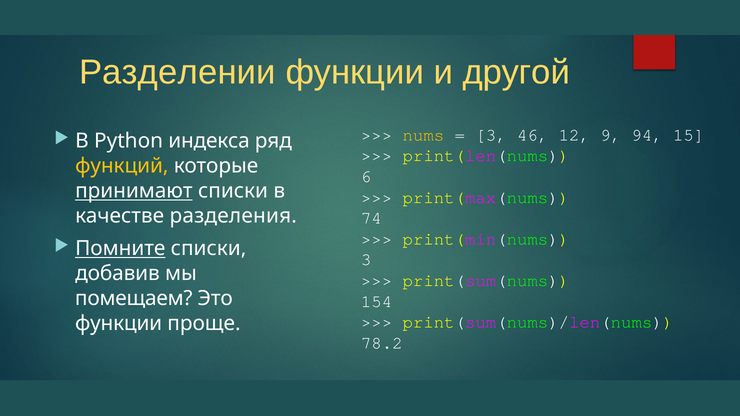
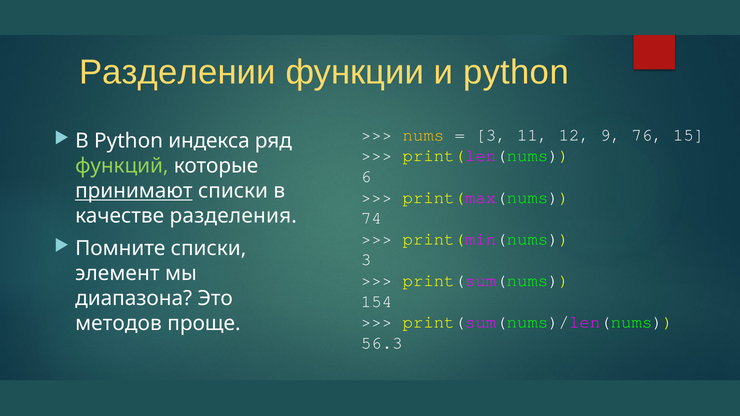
и другой: другой -> python (516, 72)
46: 46 -> 11 (533, 135)
94: 94 -> 76 (647, 135)
функций colour: yellow -> light green (122, 166)
Помните underline: present -> none (120, 249)
добавив: добавив -> элемент (117, 274)
помещаем: помещаем -> диапазона (134, 299)
функции: функции -> методов (118, 324)
78.2: 78.2 -> 56.3 (382, 343)
